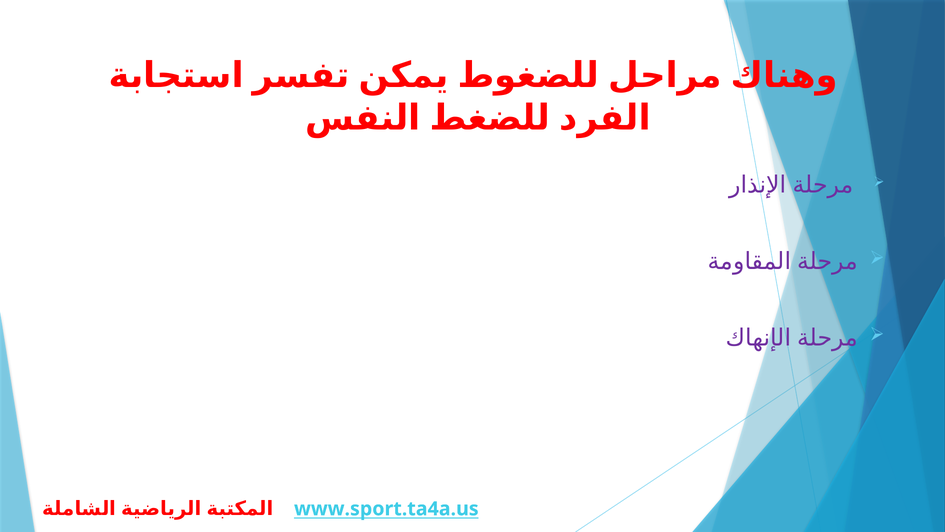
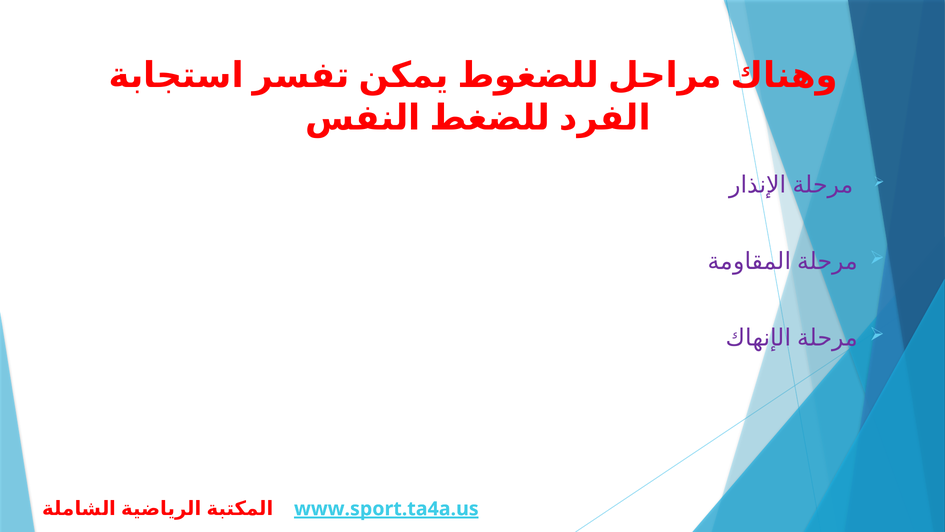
www.sport.ta4a.us underline: none -> present (386, 508)
